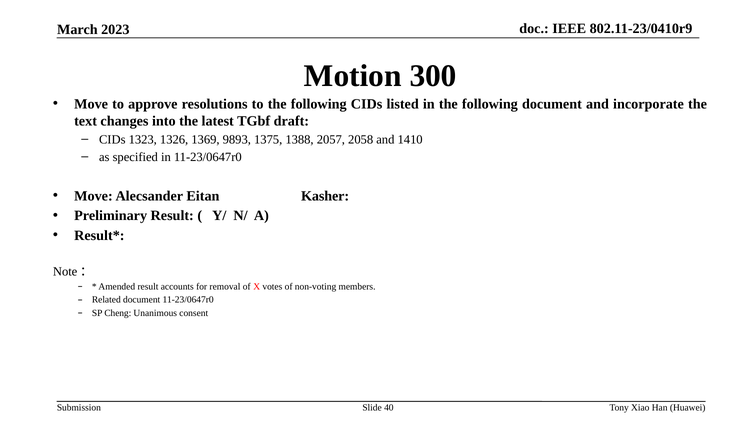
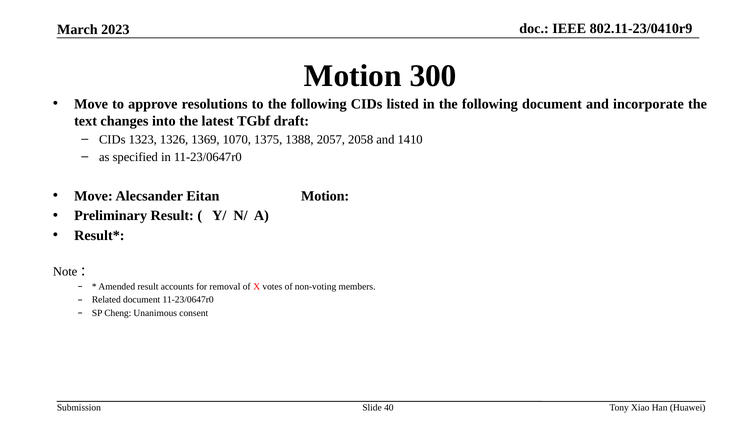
9893: 9893 -> 1070 (237, 139)
Eitan Kasher: Kasher -> Motion (325, 196)
